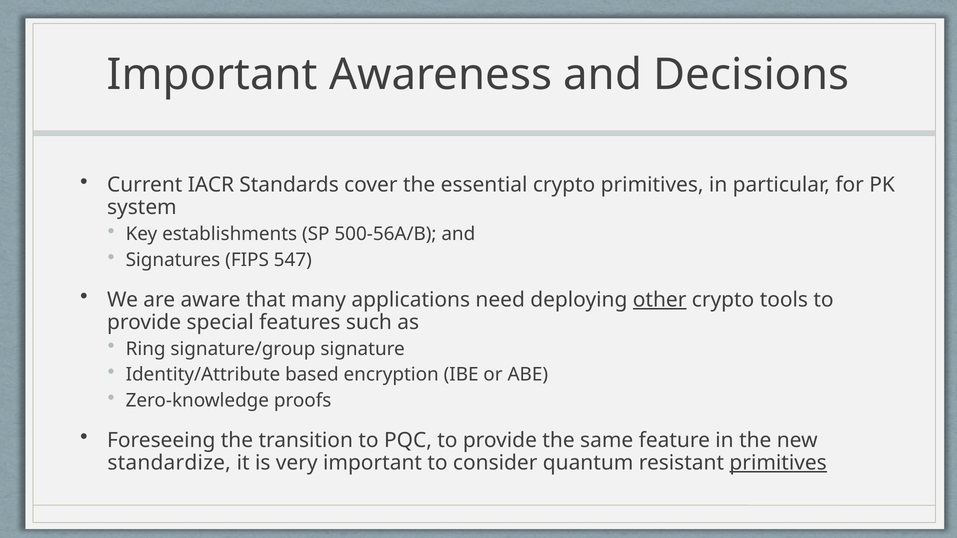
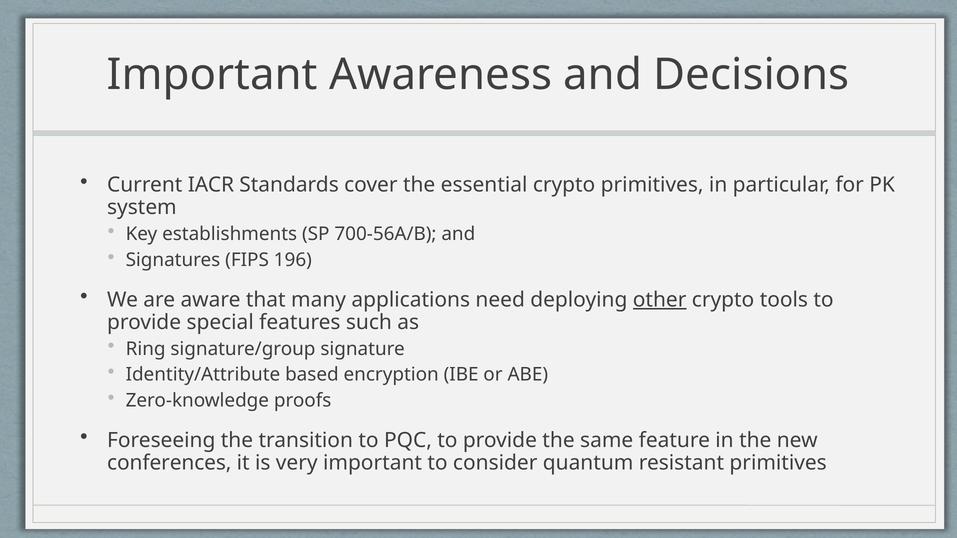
500-56A/B: 500-56A/B -> 700-56A/B (385, 234)
547: 547 -> 196 (293, 260)
standardize: standardize -> conferences (169, 463)
primitives underline: present -> none (778, 463)
